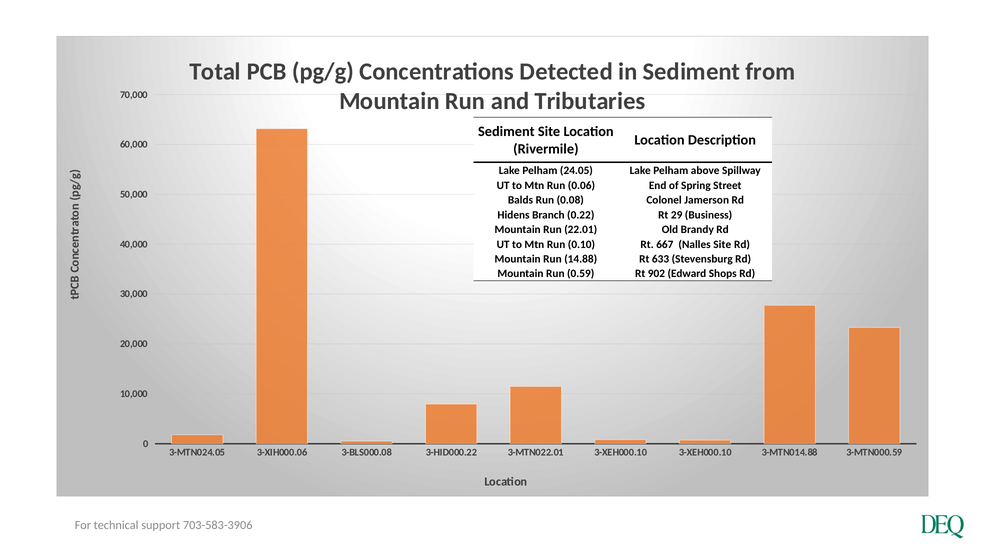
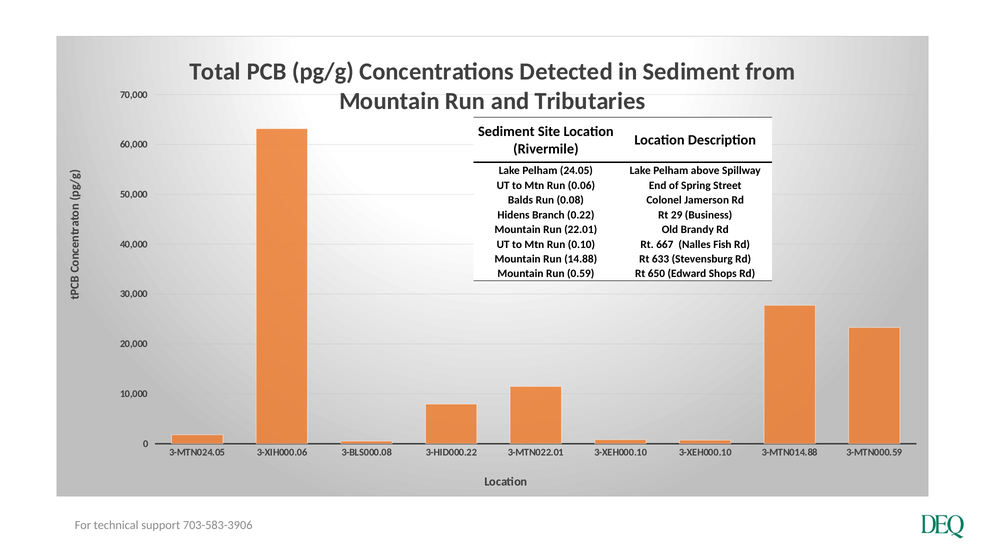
Nalles Site: Site -> Fish (722, 244)
902: 902 -> 650 (656, 274)
